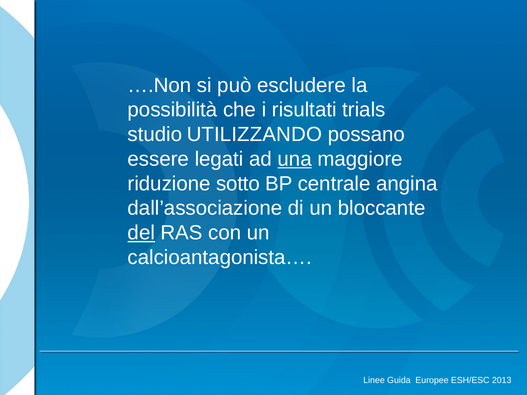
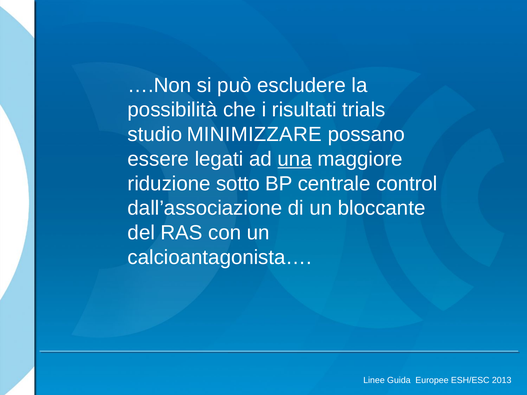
UTILIZZANDO: UTILIZZANDO -> MINIMIZZARE (254, 135)
angina: angina -> control (407, 184)
del underline: present -> none (141, 233)
